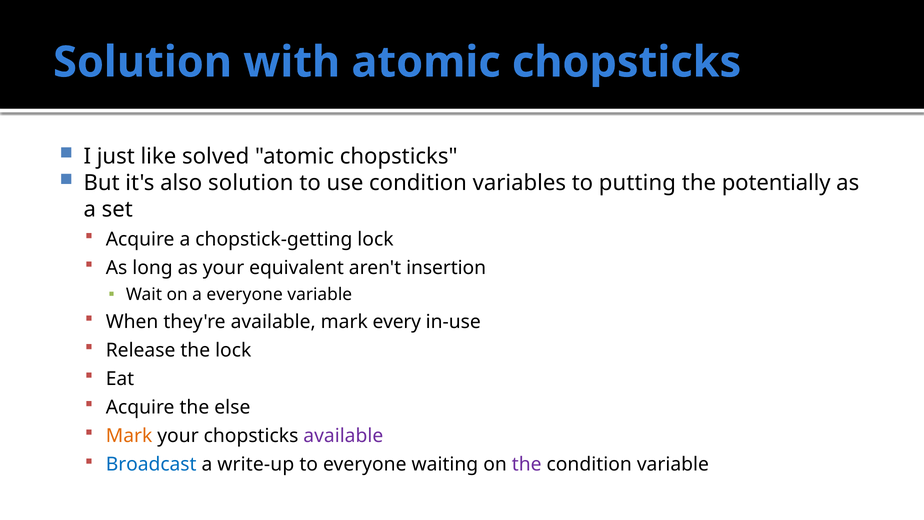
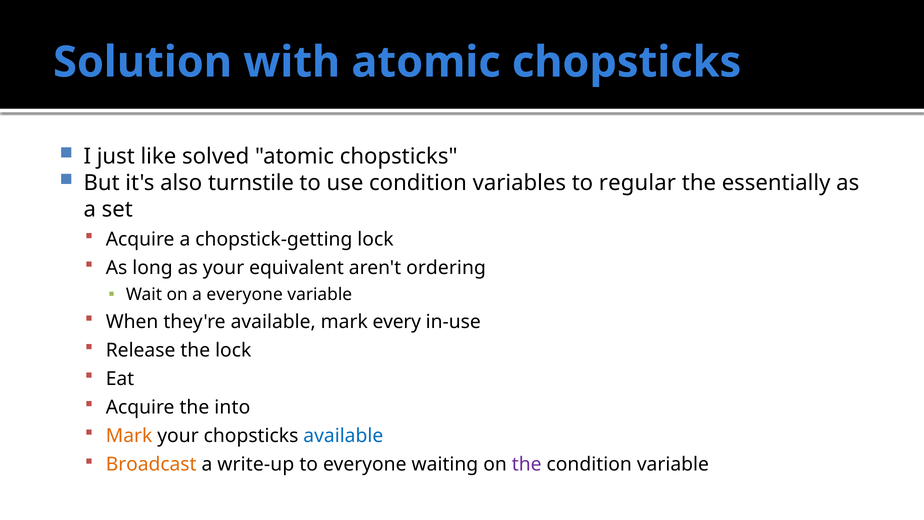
also solution: solution -> turnstile (251, 183)
putting: putting -> regular (637, 183)
potentially: potentially -> essentially (776, 183)
insertion: insertion -> ordering (446, 268)
else: else -> into (232, 407)
available colour: purple -> blue (343, 436)
Broadcast colour: blue -> orange (151, 464)
